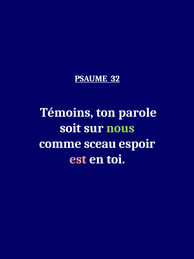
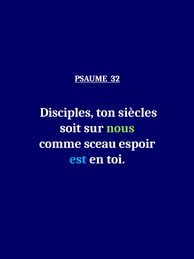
Témoins: Témoins -> Disciples (67, 112)
parole: parole -> siècles (138, 112)
est colour: pink -> light blue (78, 159)
